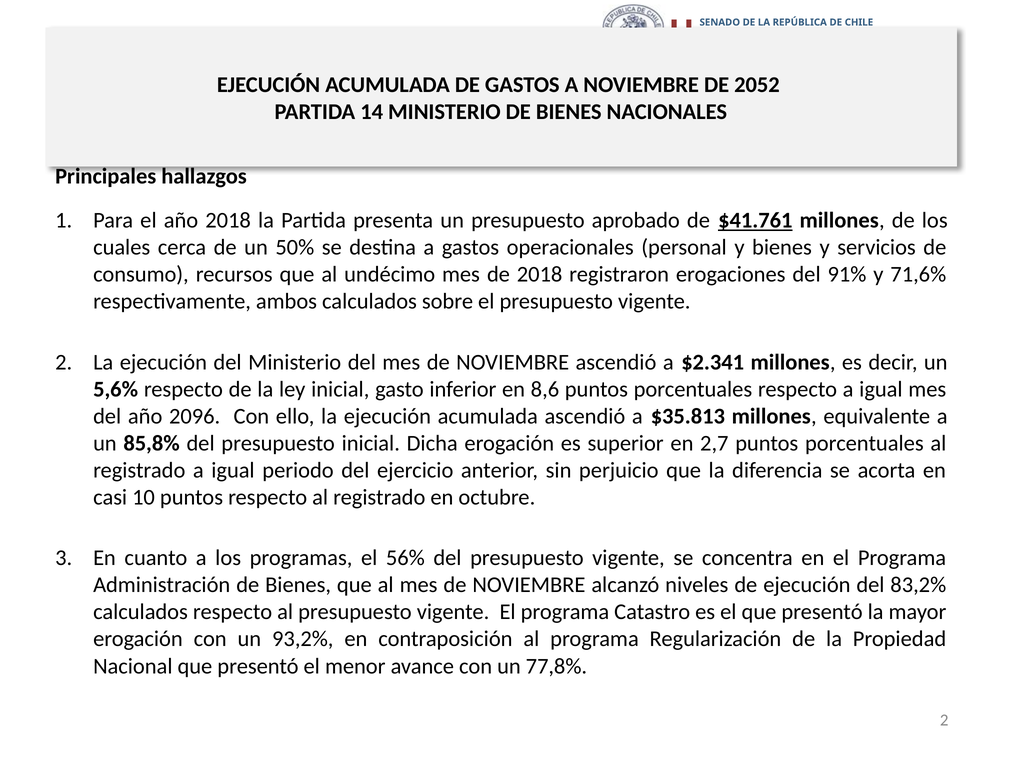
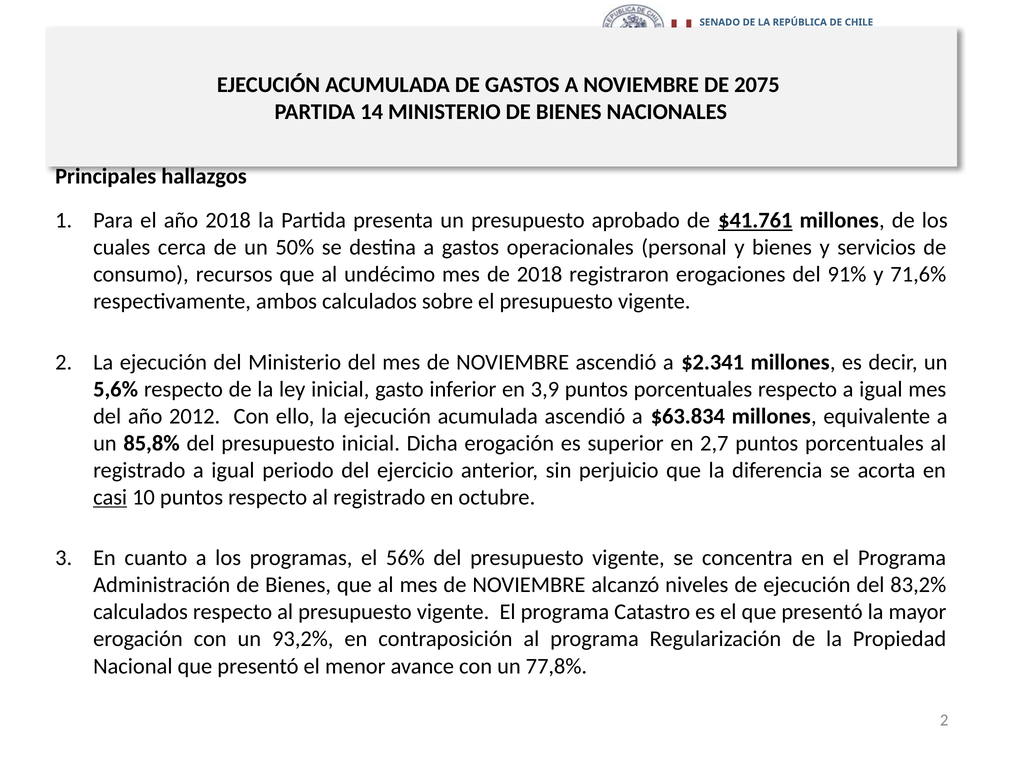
2052: 2052 -> 2075 (757, 85)
8,6: 8,6 -> 3,9 (545, 390)
2096: 2096 -> 2012 (195, 417)
$35.813: $35.813 -> $63.834 (688, 417)
casi underline: none -> present (110, 498)
